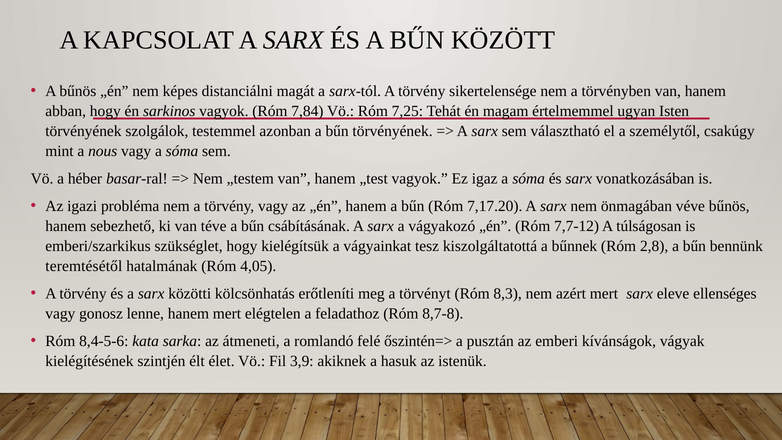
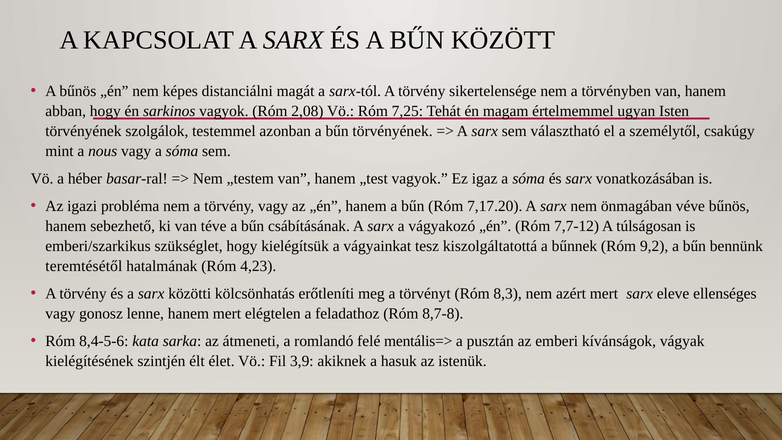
7,84: 7,84 -> 2,08 (307, 111)
2,8: 2,8 -> 9,2 (654, 246)
4,05: 4,05 -> 4,23 (258, 266)
őszintén=>: őszintén=> -> mentális=> (418, 341)
